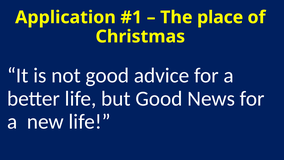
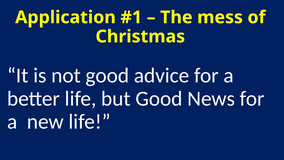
place: place -> mess (220, 17)
